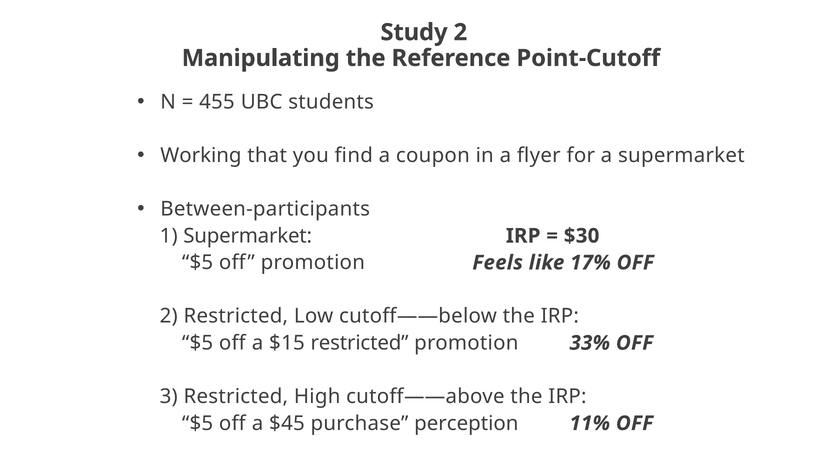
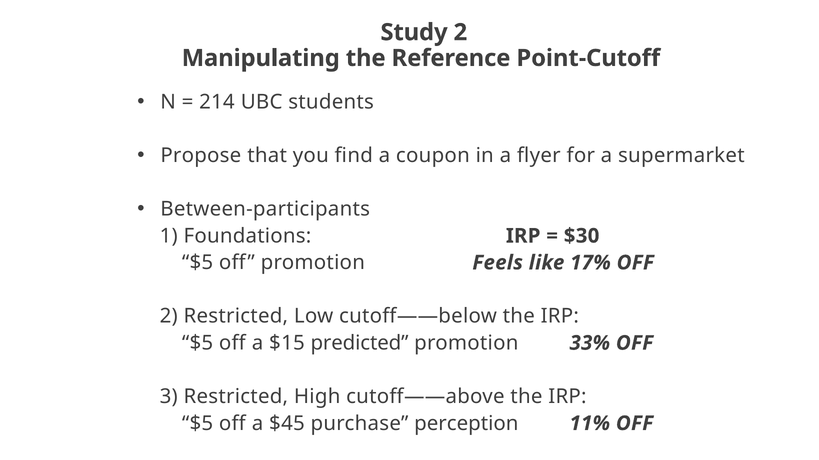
455: 455 -> 214 (217, 102)
Working: Working -> Propose (201, 156)
1 Supermarket: Supermarket -> Foundations (247, 236)
$15 restricted: restricted -> predicted (360, 344)
